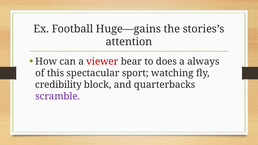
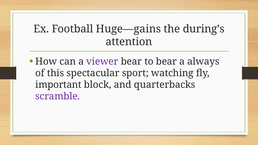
stories’s: stories’s -> during’s (204, 29)
viewer colour: red -> purple (102, 62)
to does: does -> bear (166, 62)
credibility: credibility -> important (58, 85)
